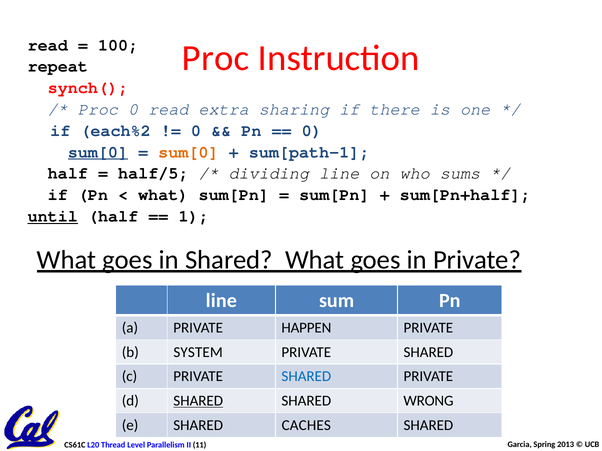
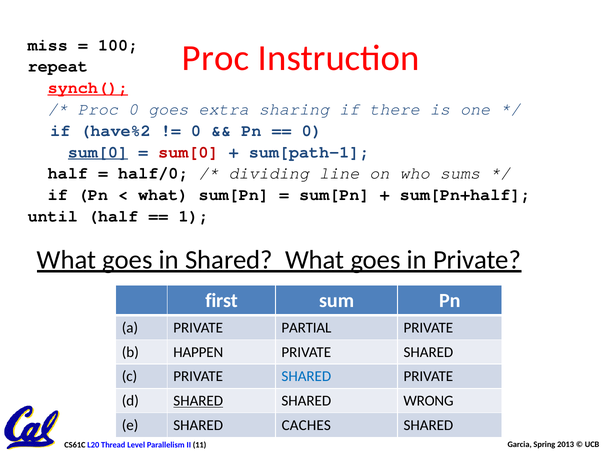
read: read -> miss (48, 45)
synch( underline: none -> present (88, 88)
0 read: read -> goes (168, 109)
each%2: each%2 -> have%2 (116, 131)
sum[0 colour: orange -> red (188, 152)
half/5: half/5 -> half/0 (153, 174)
until underline: present -> none (53, 216)
line: line -> first (222, 301)
HAPPEN: HAPPEN -> PARTIAL (306, 328)
SYSTEM: SYSTEM -> HAPPEN (198, 352)
